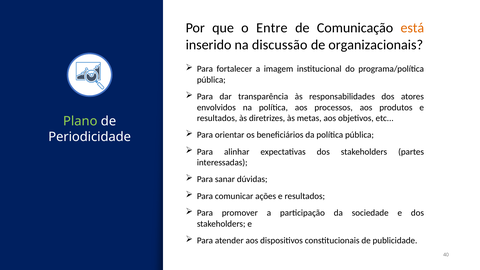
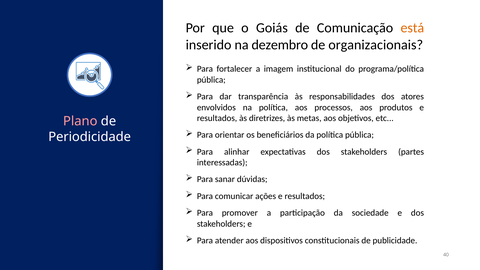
Entre: Entre -> Goiás (272, 28)
discussão: discussão -> dezembro (280, 45)
Plano colour: light green -> pink (80, 121)
